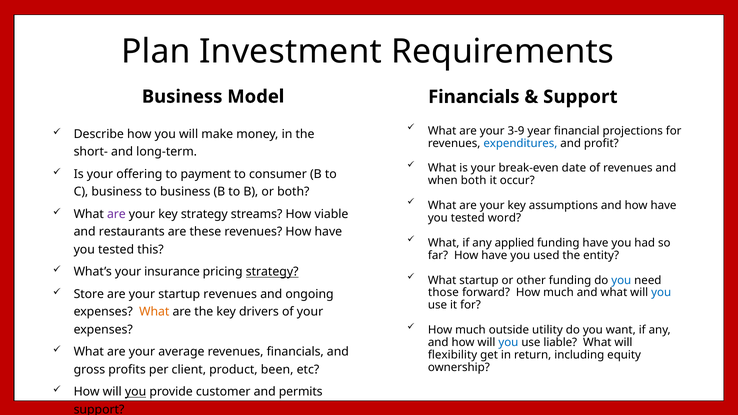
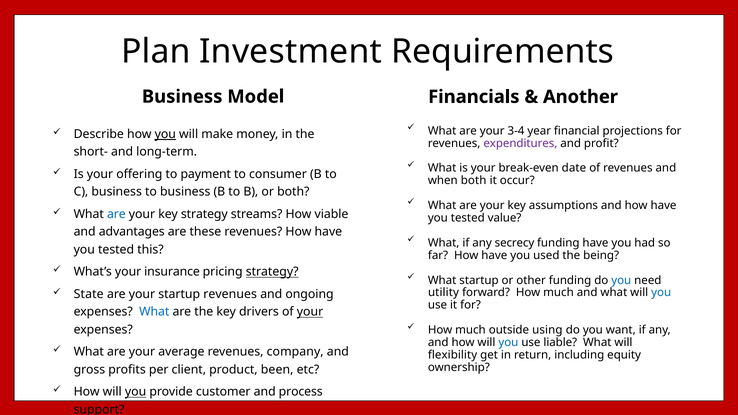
Support: Support -> Another (580, 97)
3-9: 3-9 -> 3-4 (516, 131)
you underline: none -> present (165, 134)
expenditures colour: blue -> purple (520, 143)
are colour: purple -> blue (116, 214)
word: word -> value (505, 218)
restaurants: restaurants -> advantages (132, 232)
applied: applied -> secrecy (514, 243)
entity: entity -> being (601, 255)
Store: Store -> State (89, 294)
those: those -> utility (443, 293)
What colour: orange -> blue (154, 312)
your underline: none -> present (310, 312)
utility: utility -> using (547, 330)
revenues financials: financials -> company (295, 352)
permits: permits -> process (301, 392)
